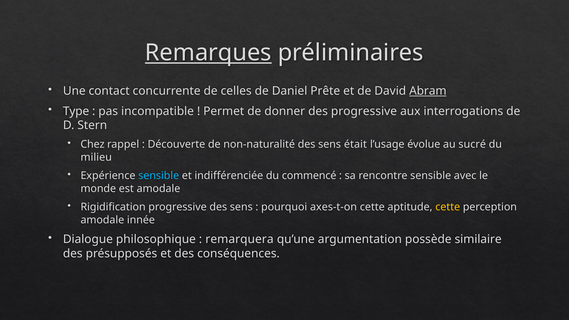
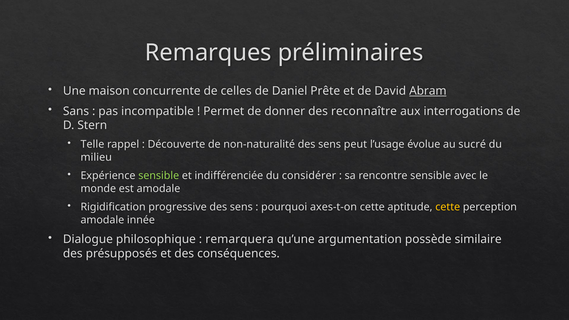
Remarques underline: present -> none (208, 53)
contact: contact -> maison (109, 91)
Type: Type -> Sans (76, 111)
des progressive: progressive -> reconnaître (364, 111)
Chez: Chez -> Telle (92, 144)
était: était -> peut (355, 144)
sensible colour: light blue -> light green (159, 176)
commencé: commencé -> considérer (309, 176)
